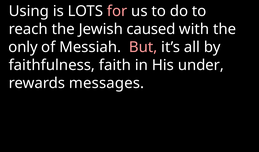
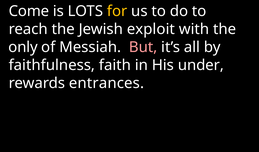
Using: Using -> Come (29, 11)
for colour: pink -> yellow (117, 11)
caused: caused -> exploit (151, 29)
messages: messages -> entrances (107, 83)
